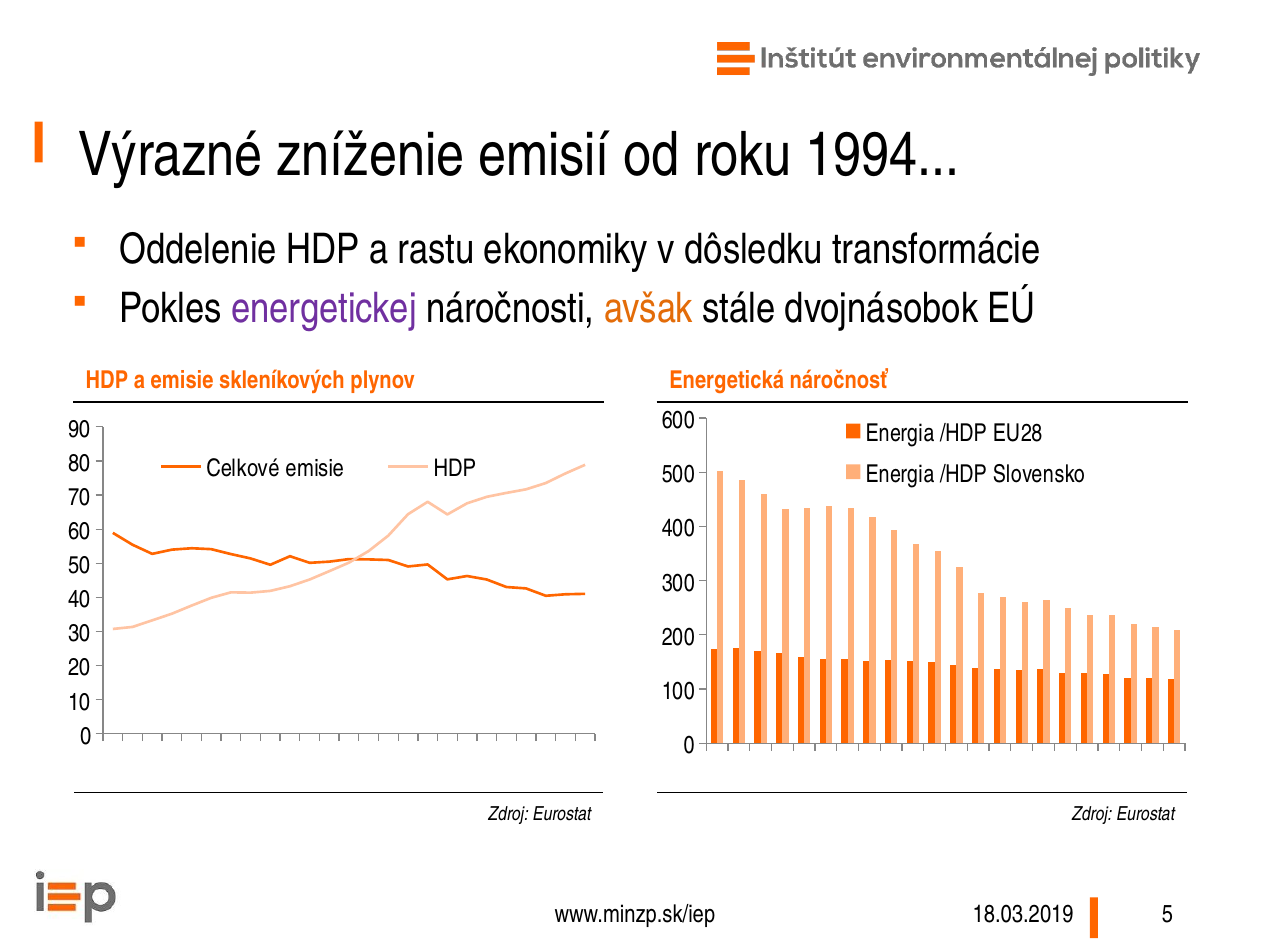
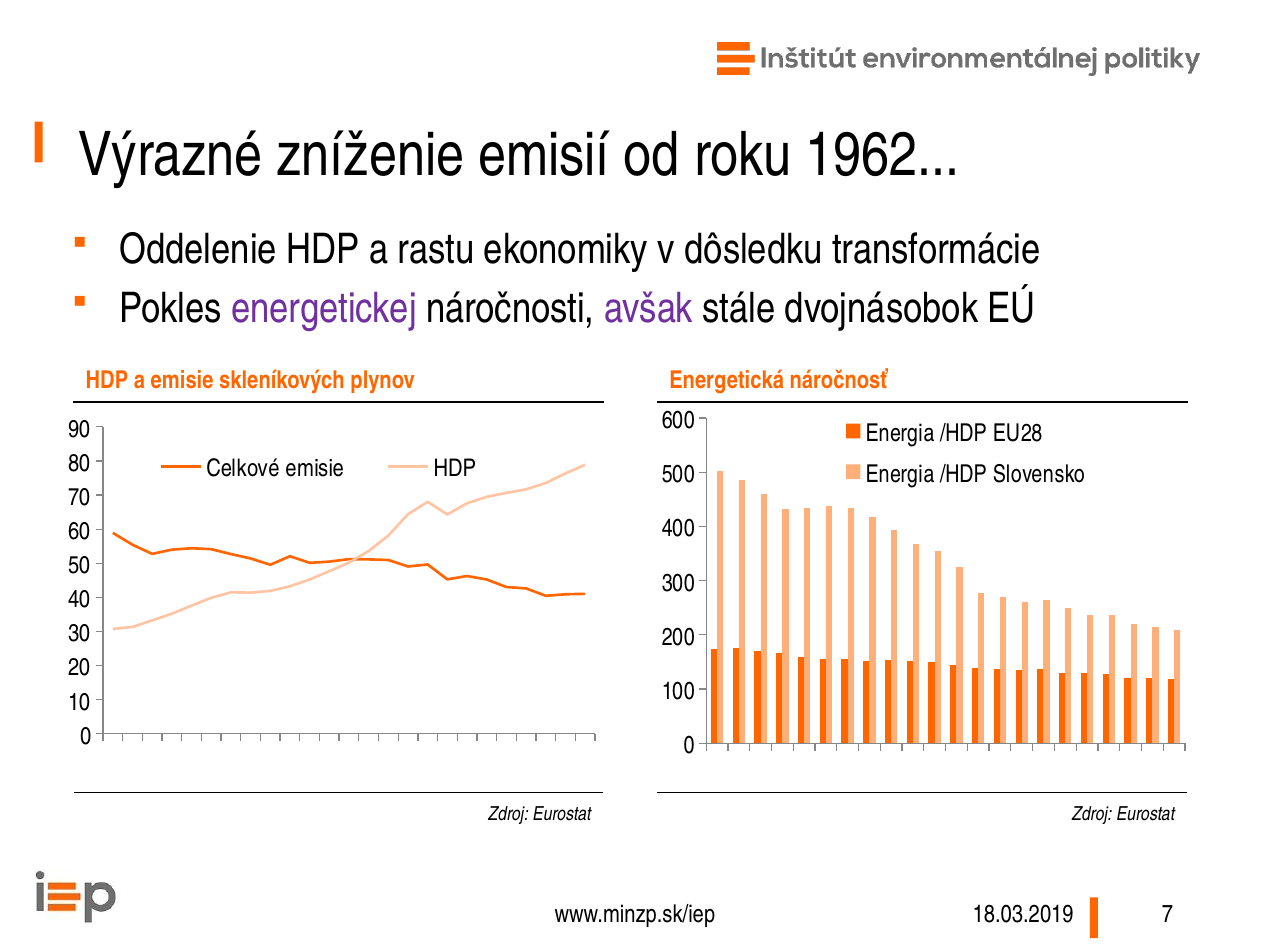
1994: 1994 -> 1962 (882, 155)
avšak colour: orange -> purple (649, 309)
5: 5 -> 7 (1167, 915)
